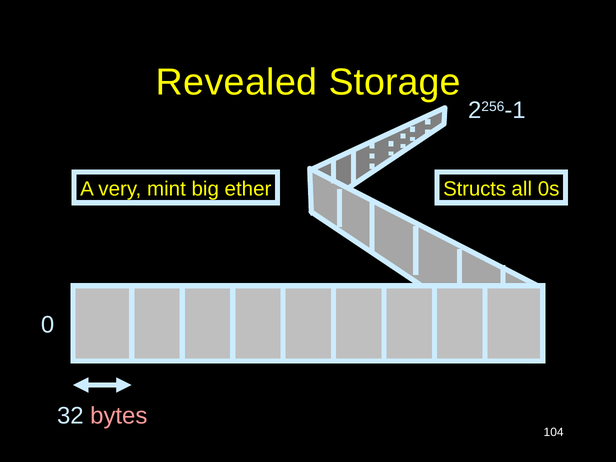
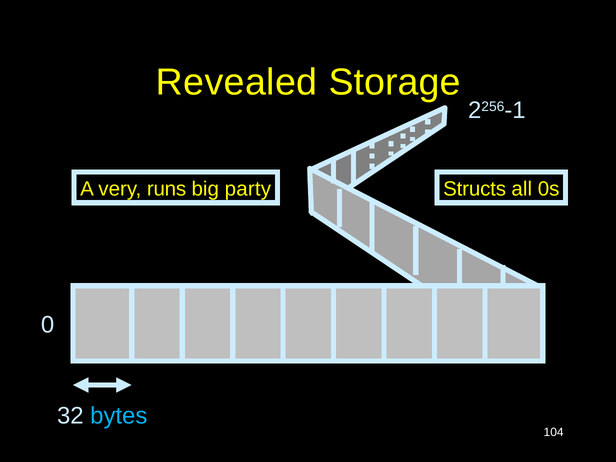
mint: mint -> runs (167, 189)
ether: ether -> party (248, 189)
bytes colour: pink -> light blue (119, 416)
